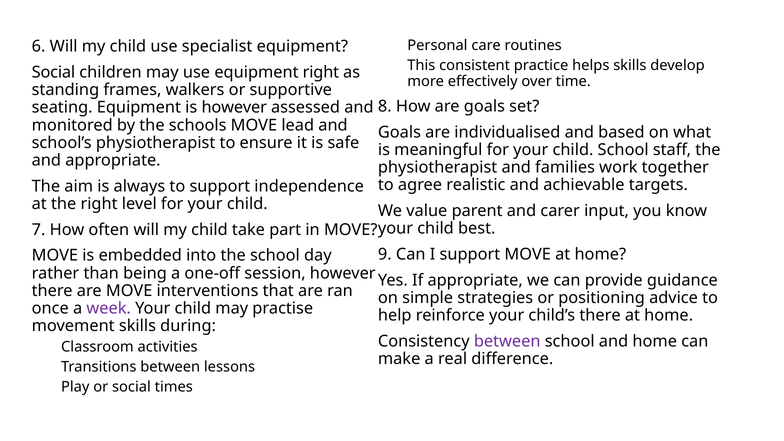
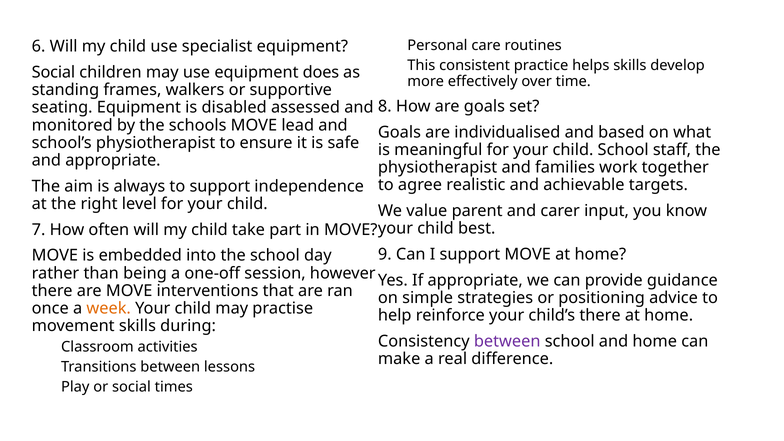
equipment right: right -> does (321, 72)
is however: however -> disabled (234, 108)
week colour: purple -> orange (109, 308)
